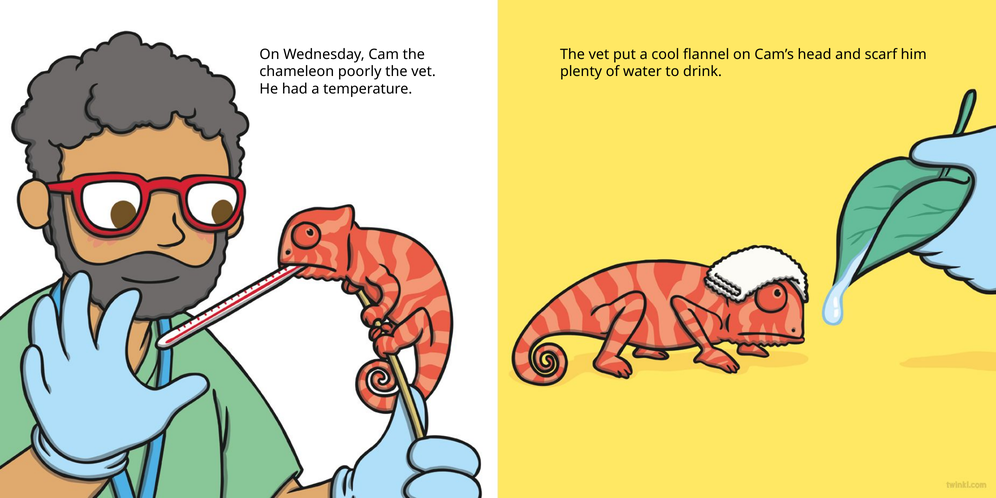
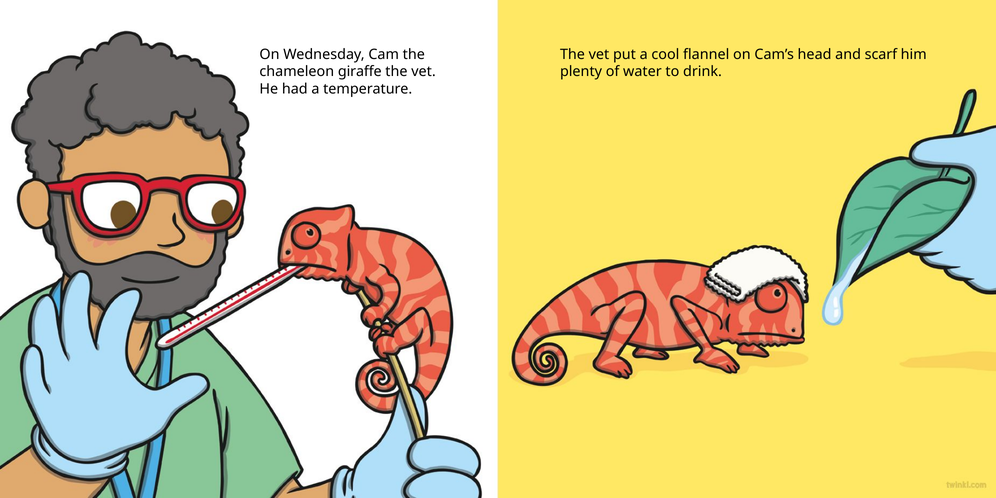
poorly: poorly -> giraffe (360, 72)
